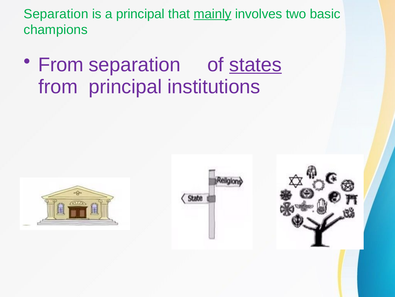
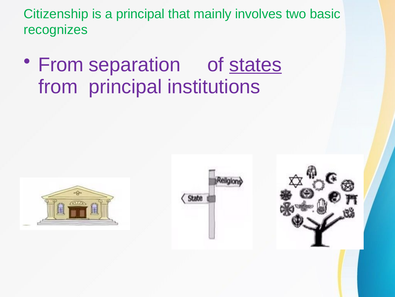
Separation: Separation -> Citizenship (56, 14)
mainly underline: present -> none (213, 14)
champions: champions -> recognizes (56, 30)
